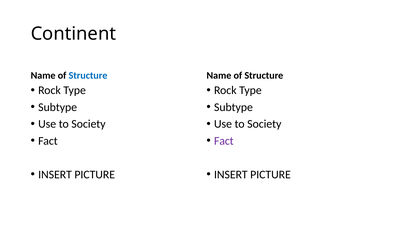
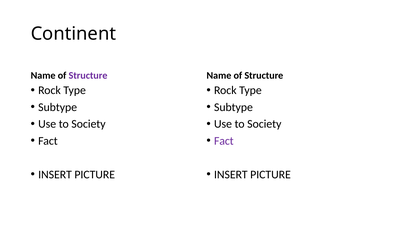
Structure colour: blue -> purple (88, 76)
